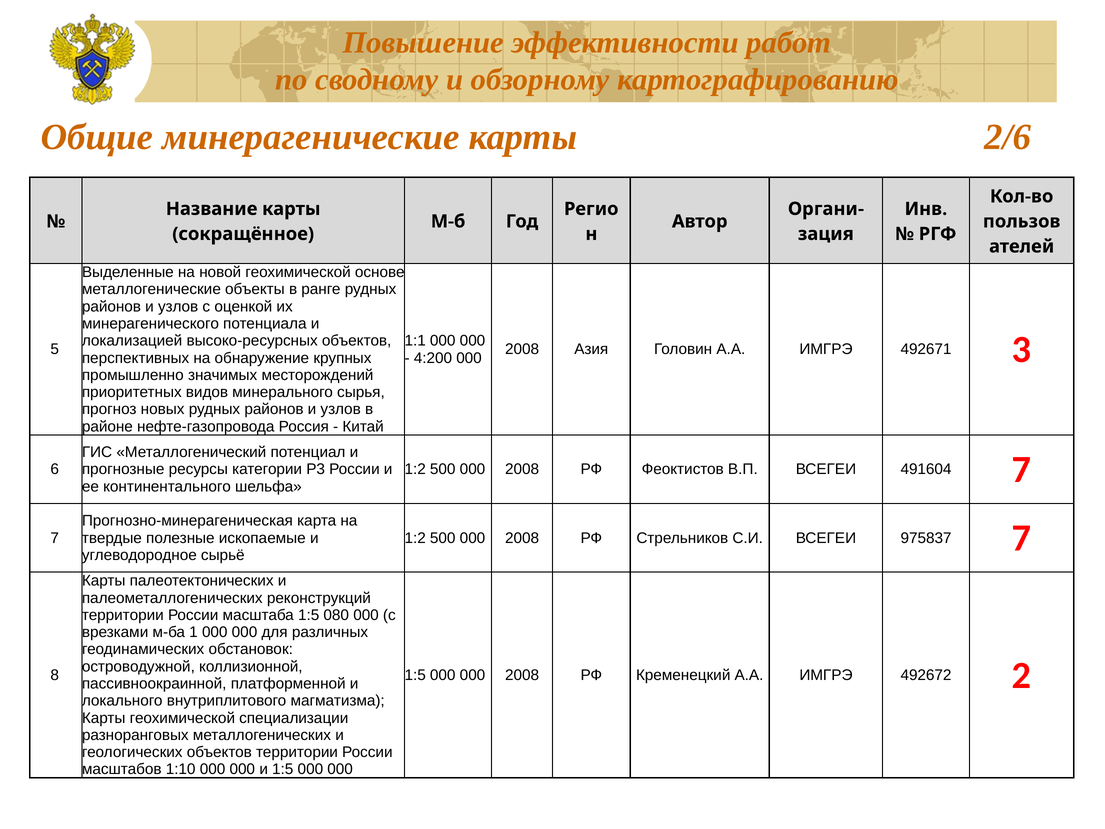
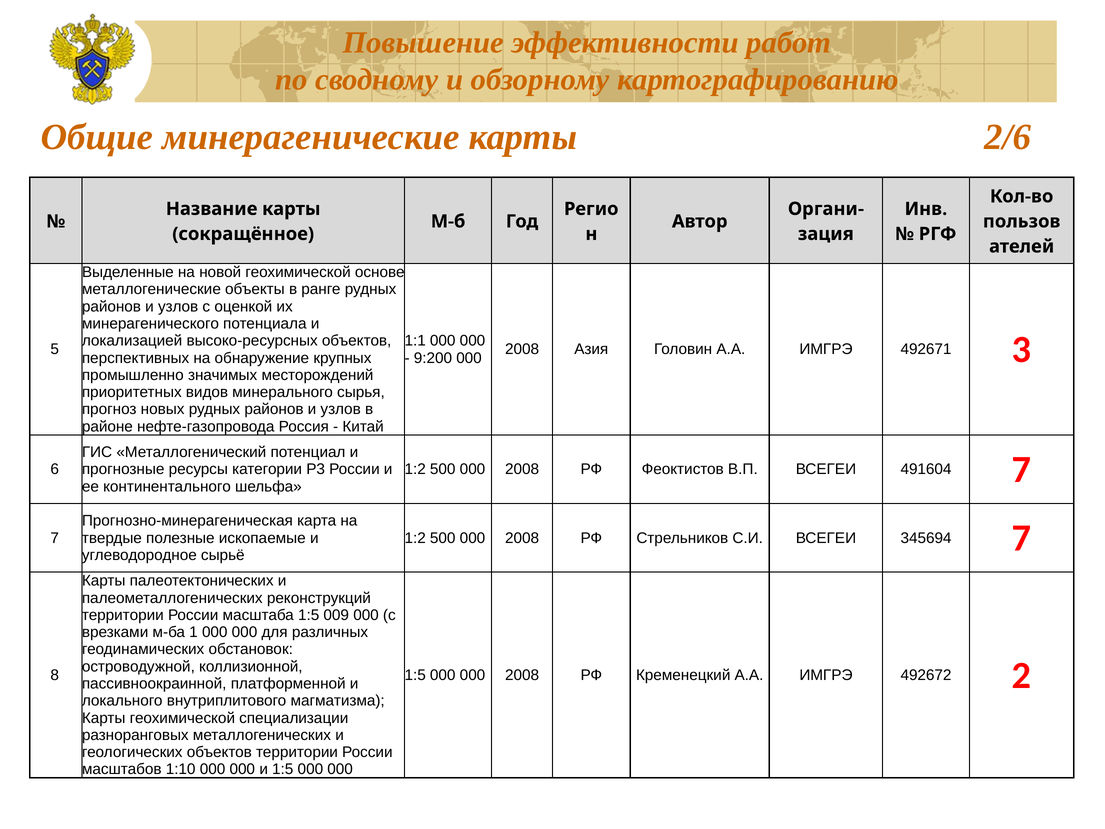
4:200: 4:200 -> 9:200 (433, 358)
975837: 975837 -> 345694 (926, 538)
080: 080 -> 009 (336, 615)
